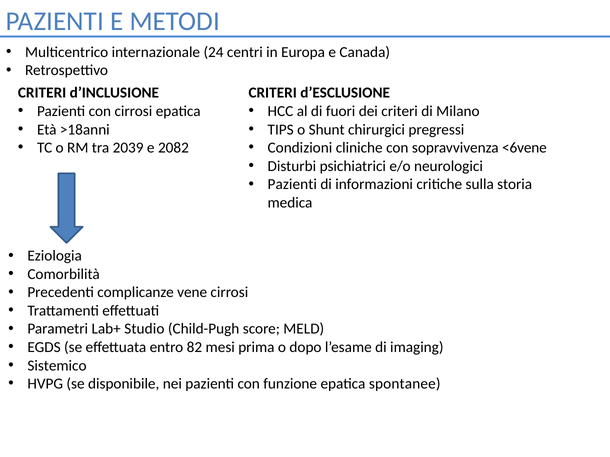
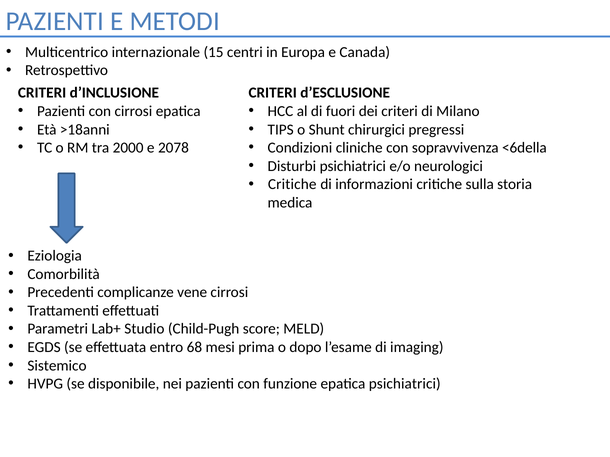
24: 24 -> 15 (214, 52)
2039: 2039 -> 2000 (128, 148)
2082: 2082 -> 2078 (173, 148)
<6vene: <6vene -> <6della (524, 148)
Pazienti: Pazienti -> Critiche (292, 185)
82: 82 -> 68 (194, 348)
epatica spontanee: spontanee -> psichiatrici (405, 384)
